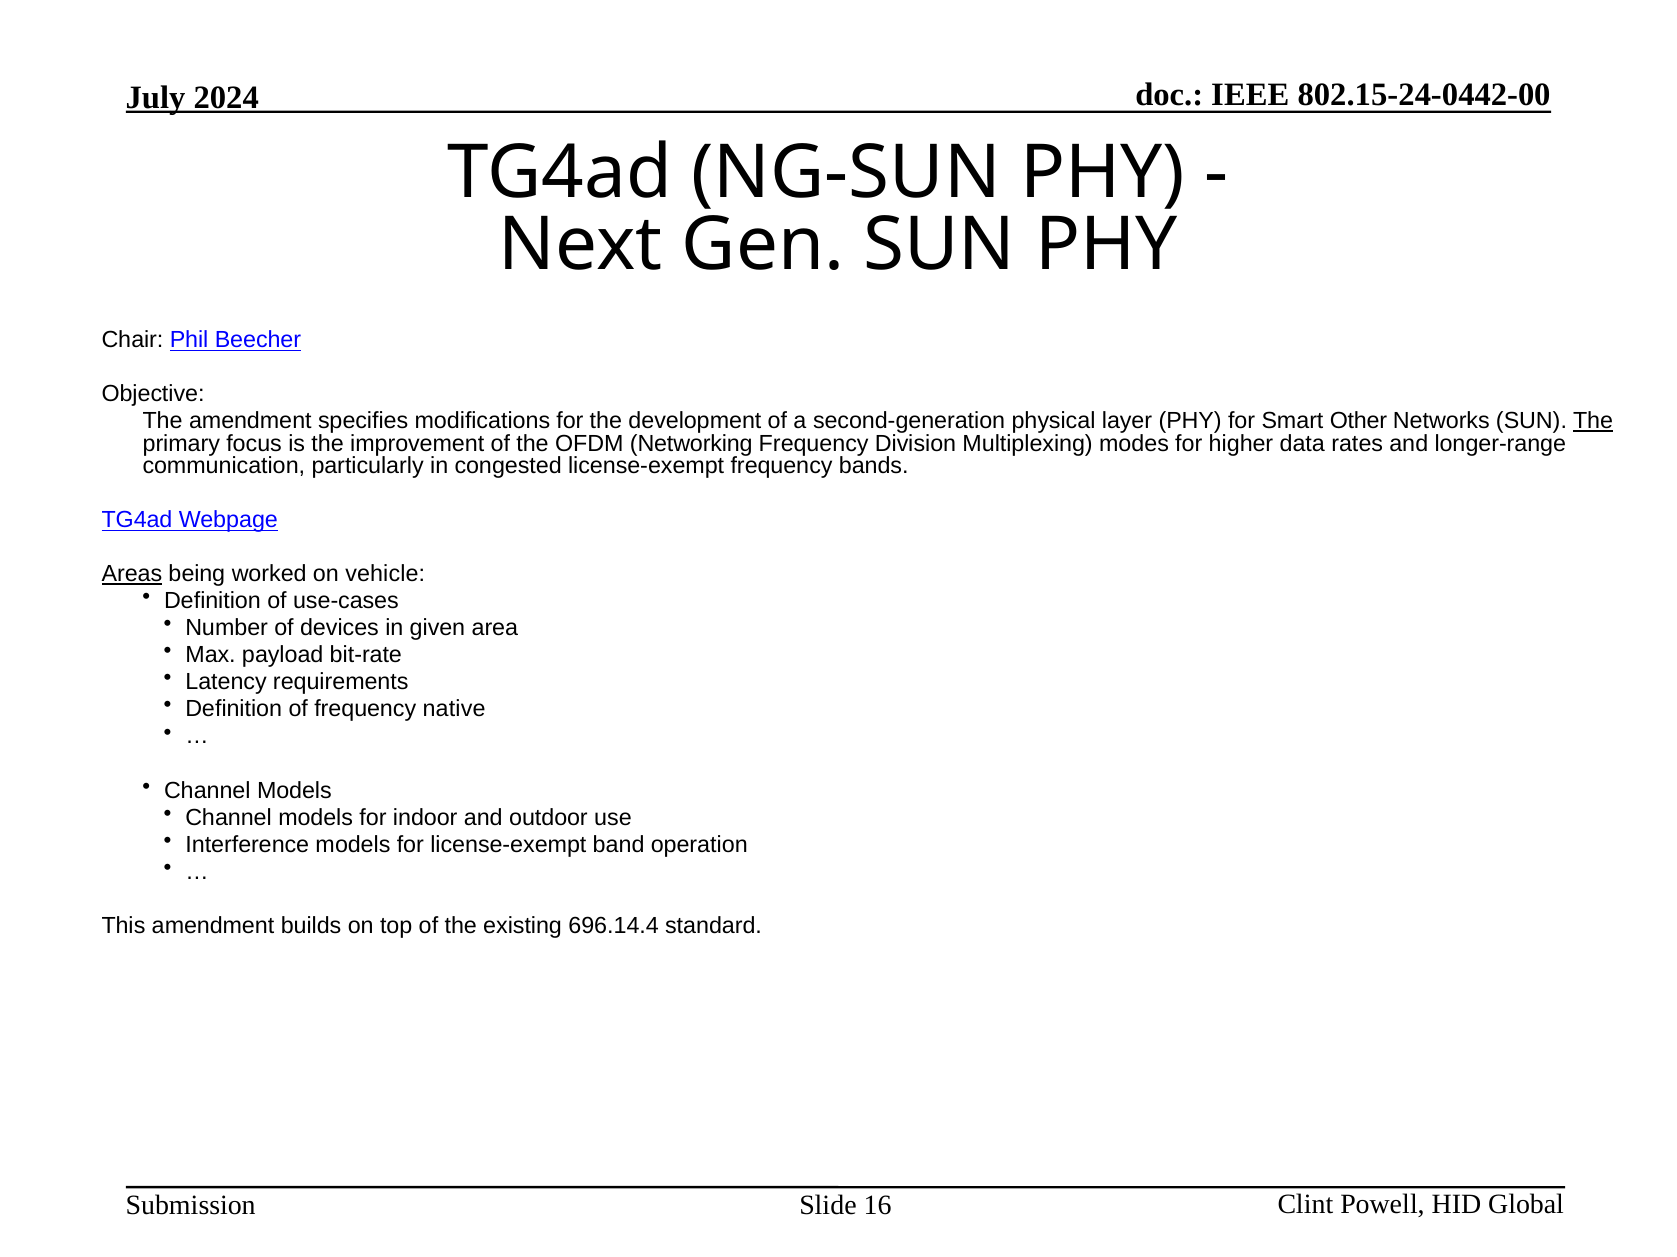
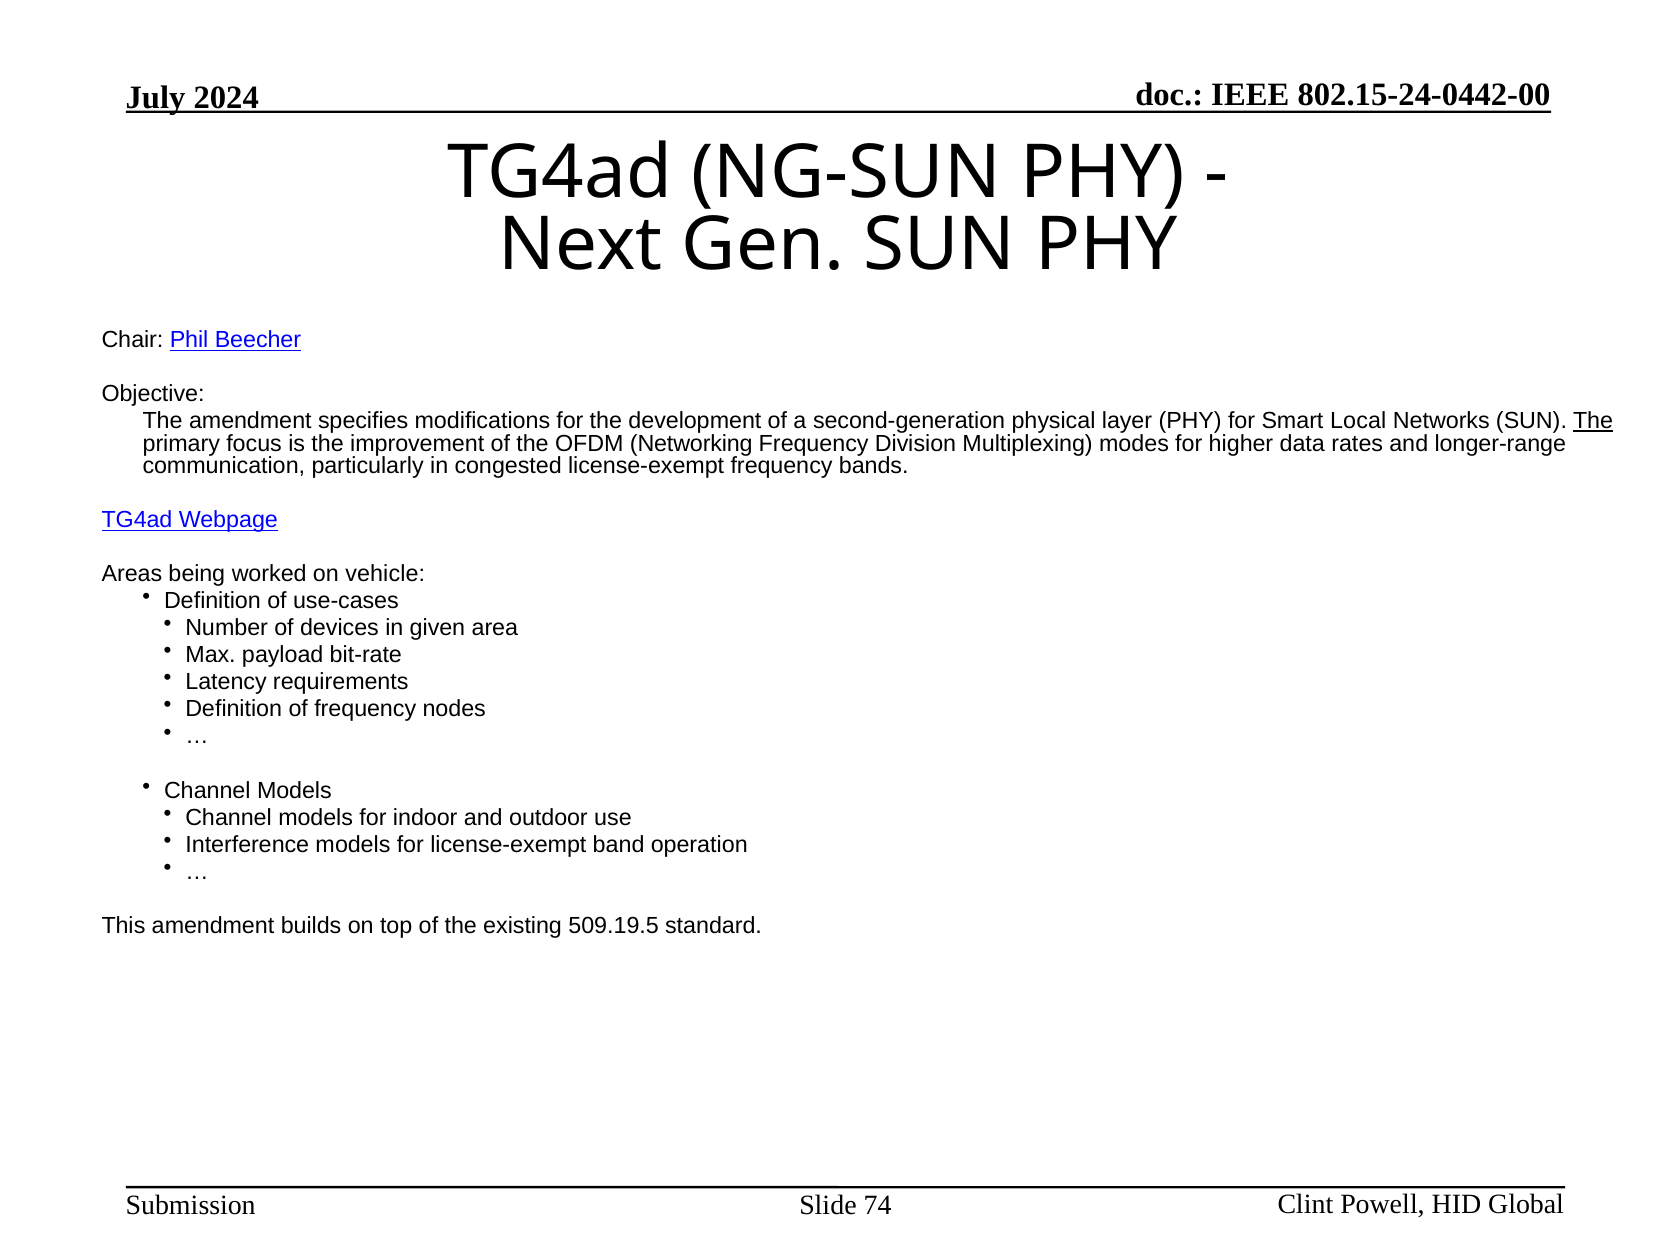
Other: Other -> Local (1358, 421)
Areas underline: present -> none (132, 574)
native: native -> nodes (454, 710)
696.14.4: 696.14.4 -> 509.19.5 (614, 926)
16: 16 -> 74 (878, 1206)
